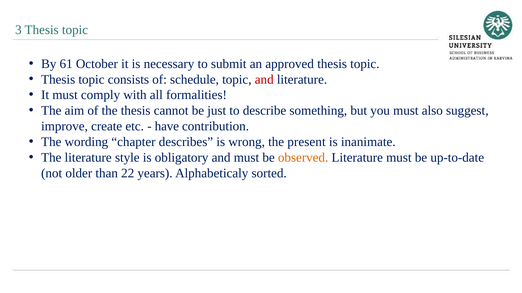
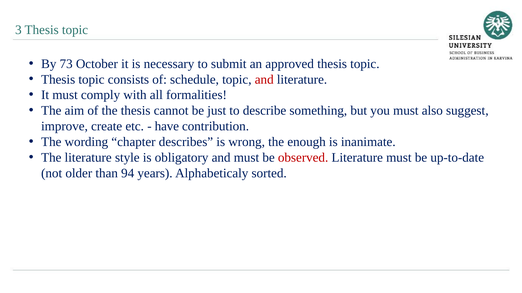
61: 61 -> 73 (66, 64)
present: present -> enough (307, 142)
observed colour: orange -> red (303, 158)
22: 22 -> 94 (128, 174)
